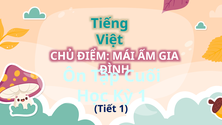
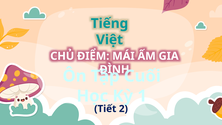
Tiết 1: 1 -> 2 (123, 109)
